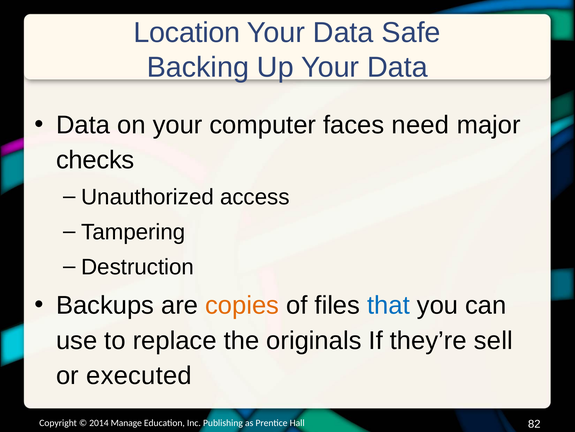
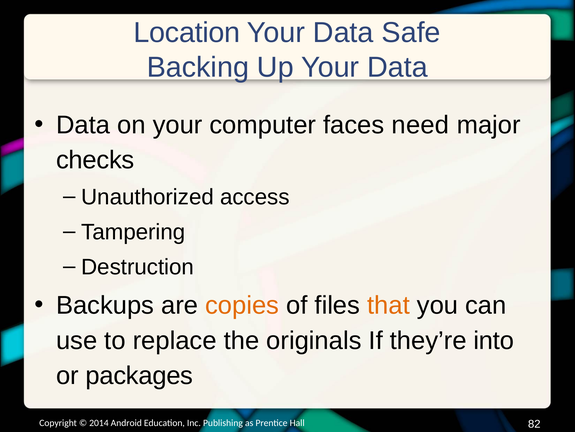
that colour: blue -> orange (388, 305)
sell: sell -> into (494, 340)
executed: executed -> packages (139, 375)
Manage: Manage -> Android (126, 422)
